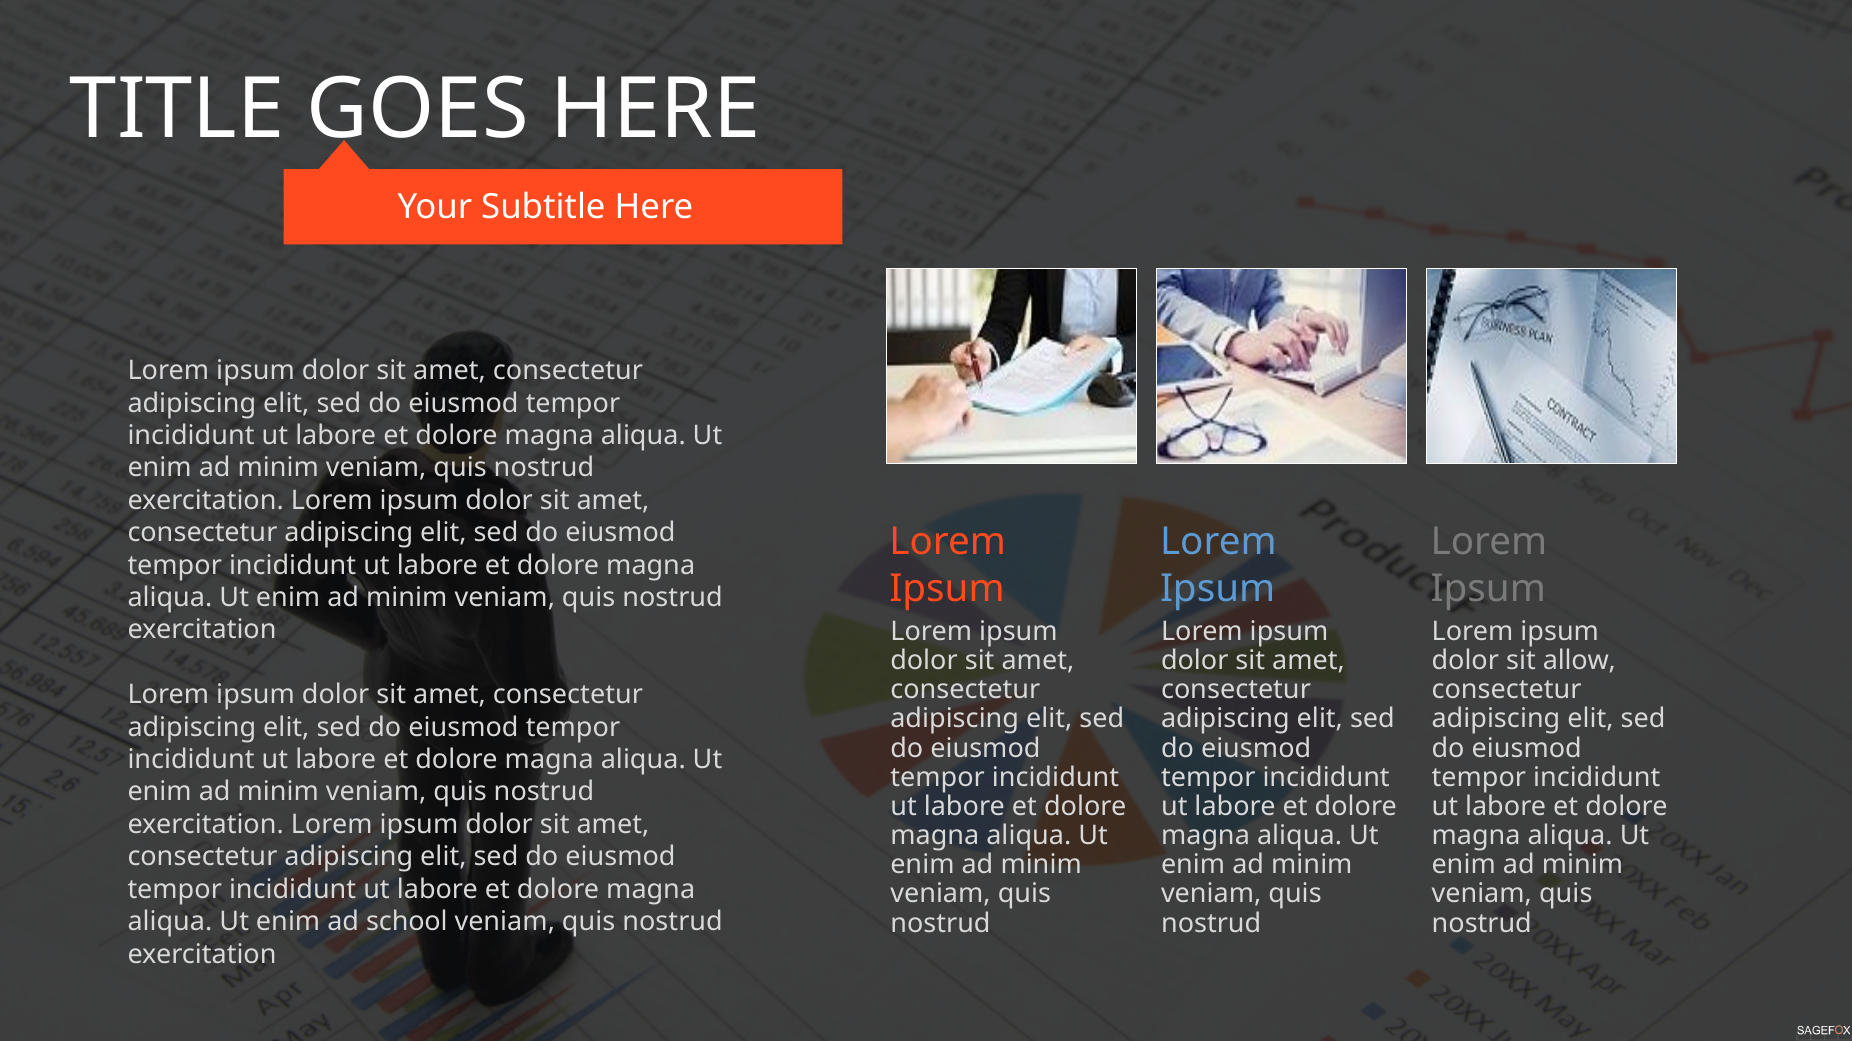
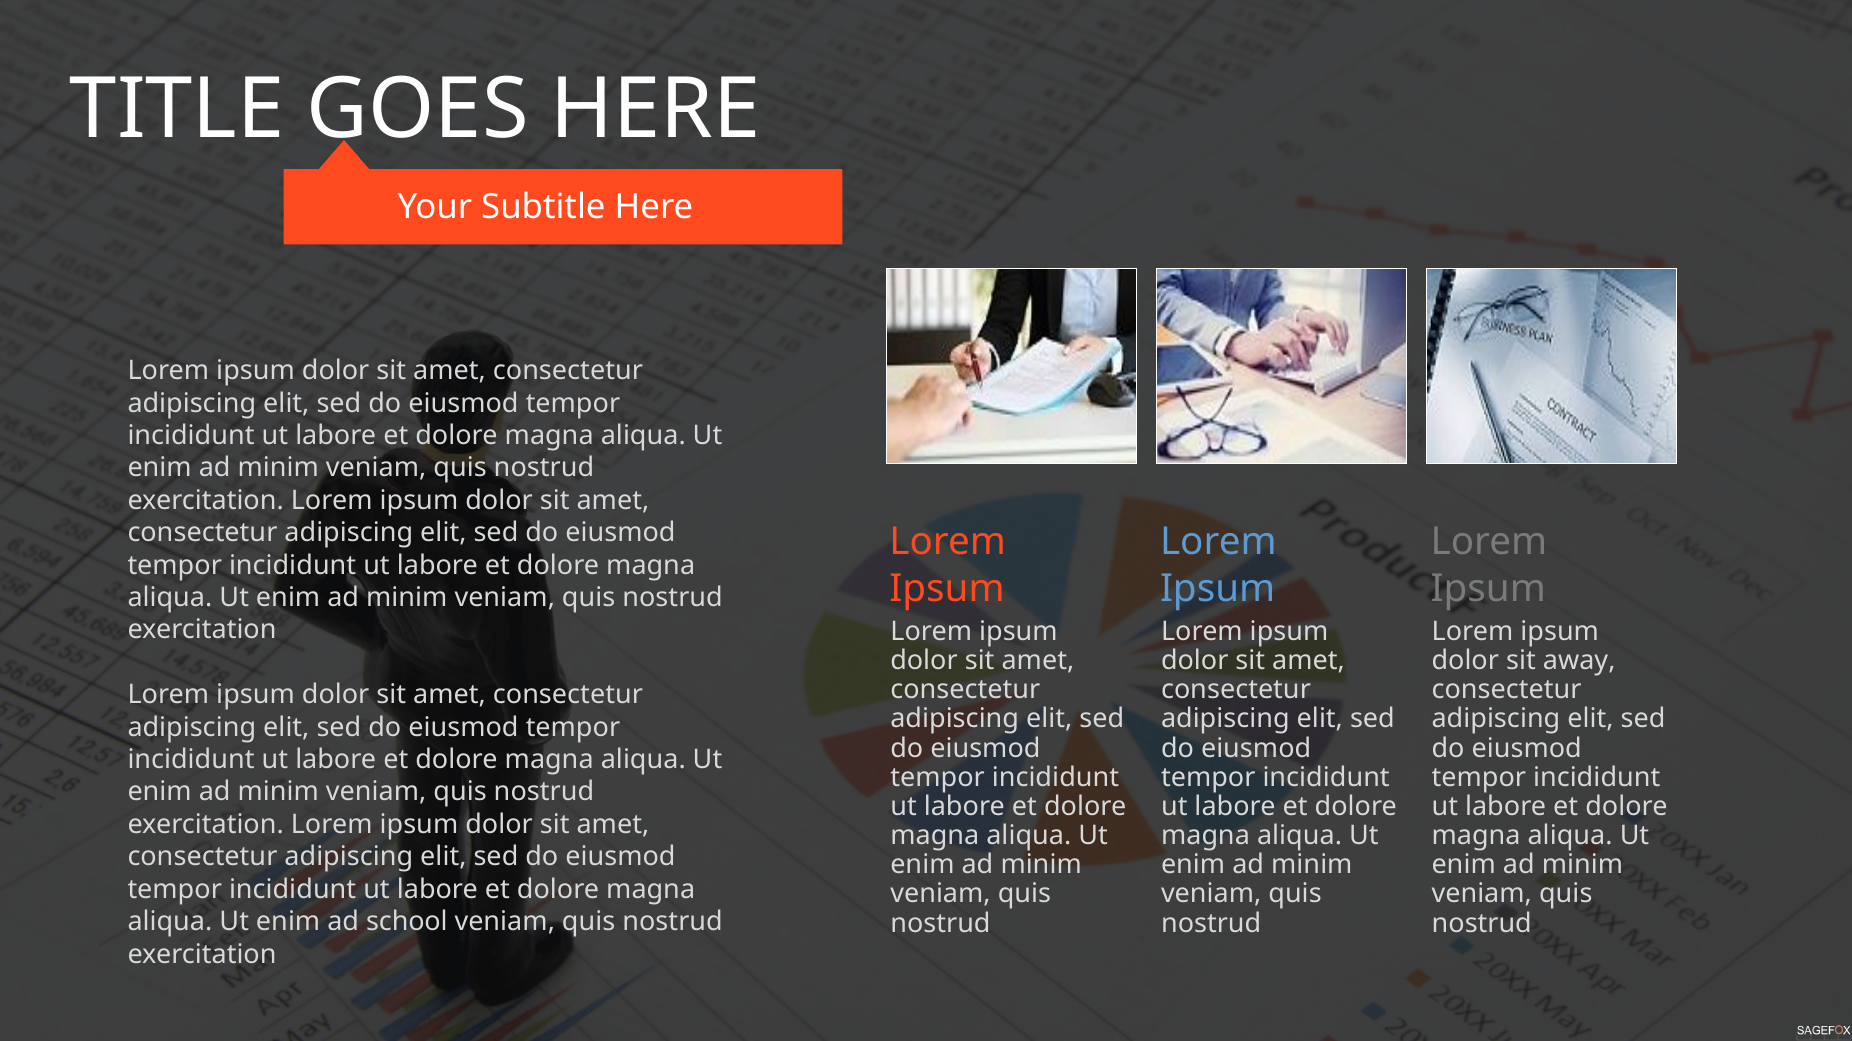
allow: allow -> away (1579, 661)
